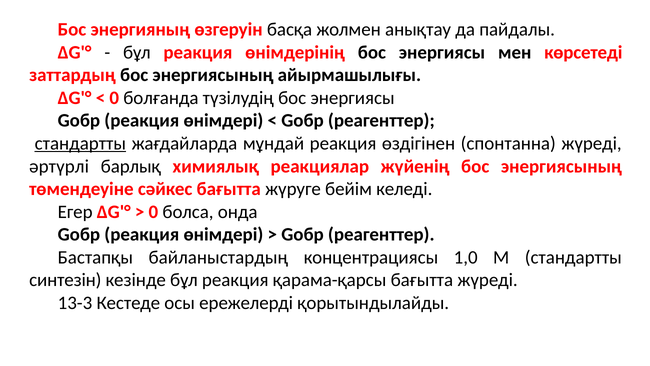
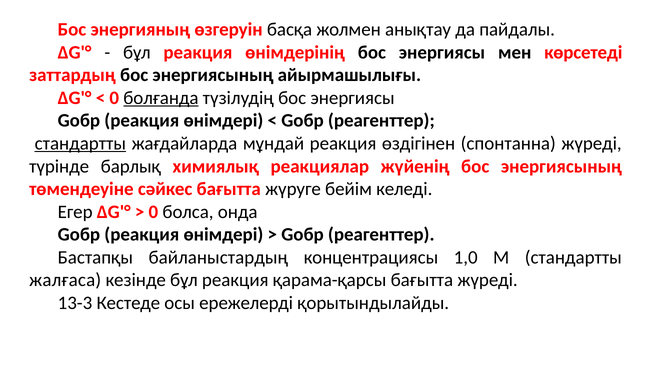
болғанда underline: none -> present (161, 98)
әртүрлі: әртүрлі -> түрінде (59, 166)
синтезін: синтезін -> жалғаса (65, 280)
